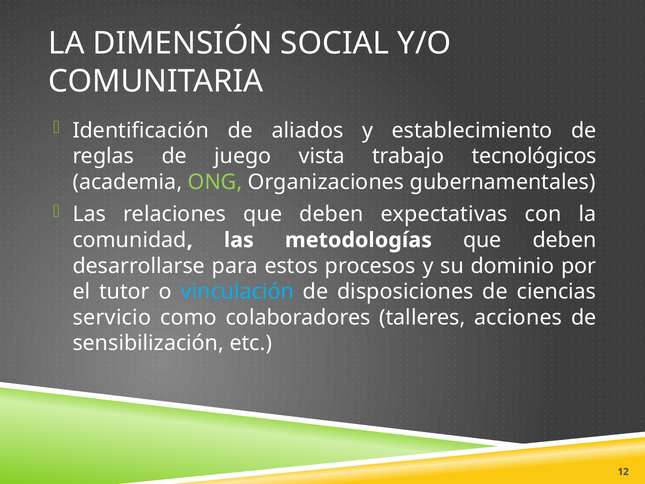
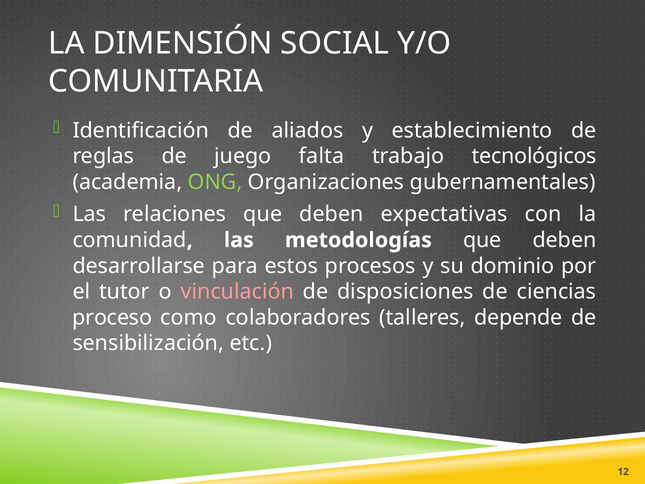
vista: vista -> falta (322, 156)
vinculación colour: light blue -> pink (237, 292)
servicio: servicio -> proceso (112, 317)
acciones: acciones -> depende (518, 317)
